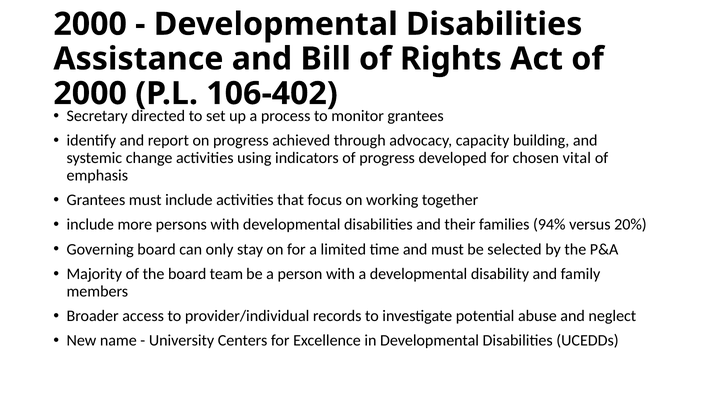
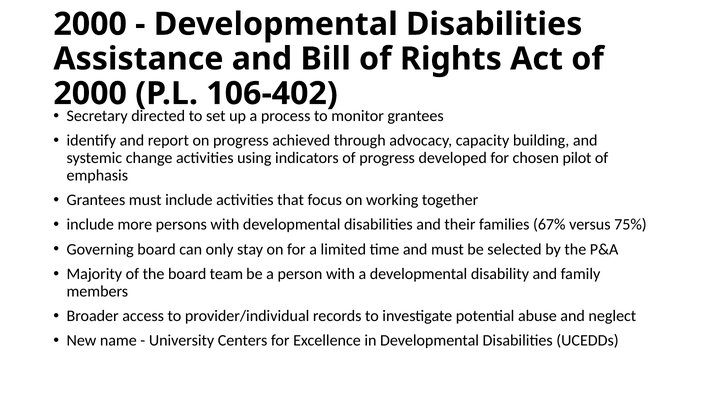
vital: vital -> pilot (577, 158)
94%: 94% -> 67% (549, 225)
20%: 20% -> 75% (630, 225)
